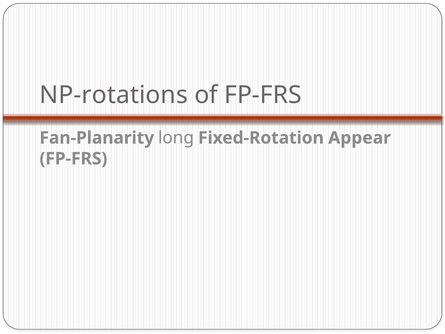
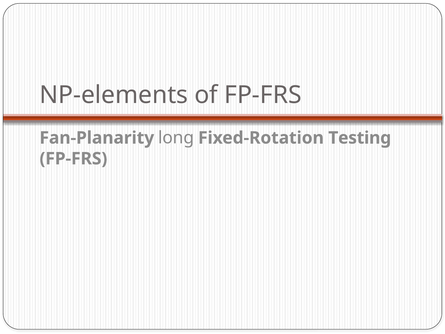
NP-rotations: NP-rotations -> NP-elements (114, 95)
Appear: Appear -> Testing (360, 138)
